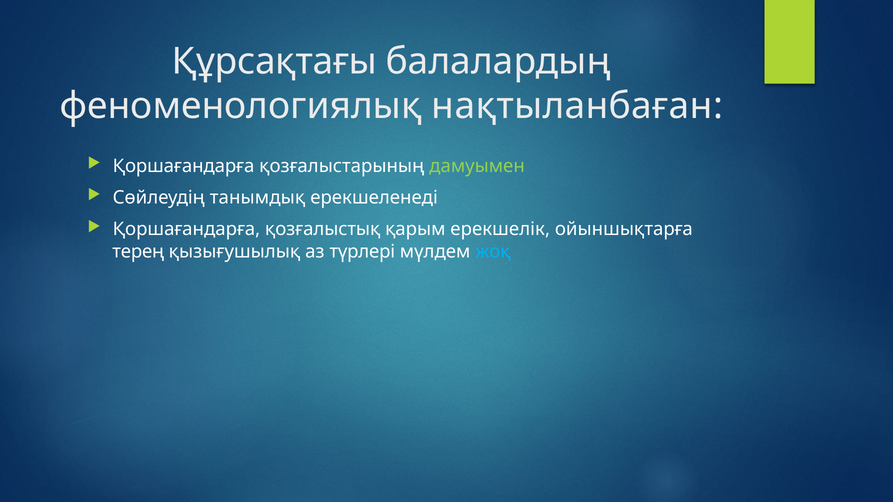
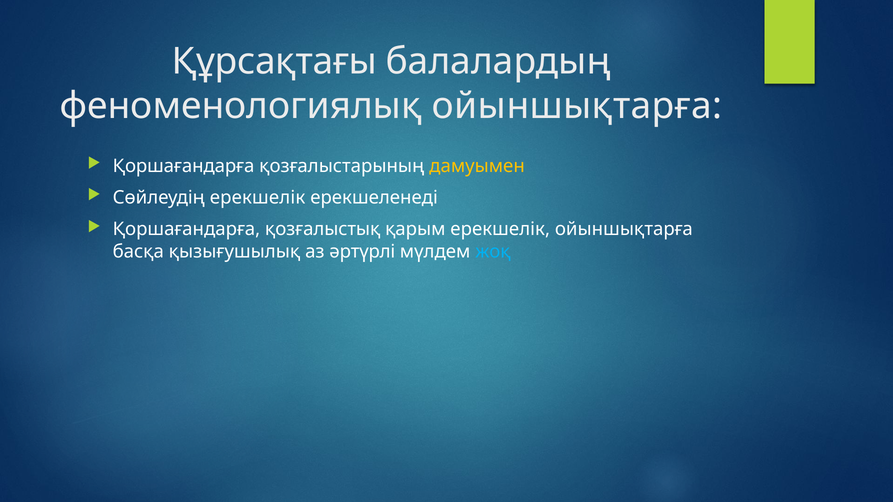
феноменологиялық нақтыланбаған: нақтыланбаған -> ойыншықтарға (577, 106)
дамуымен colour: light green -> yellow (477, 166)
Сөйлеудің танымдық: танымдық -> ерекшелік (258, 198)
терең: терең -> басқа (138, 252)
түрлері: түрлері -> әртүрлі (362, 252)
